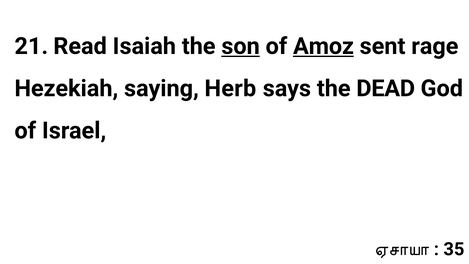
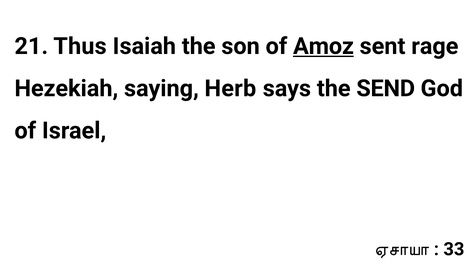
Read: Read -> Thus (80, 46)
son underline: present -> none (241, 46)
DEAD: DEAD -> SEND (386, 88)
35: 35 -> 33 (454, 249)
